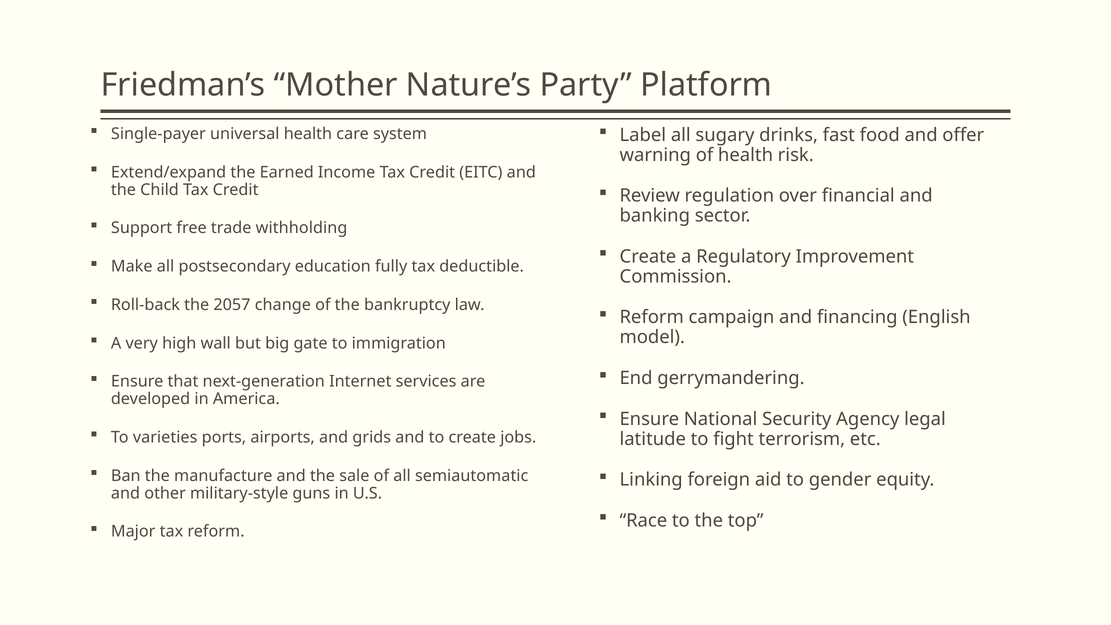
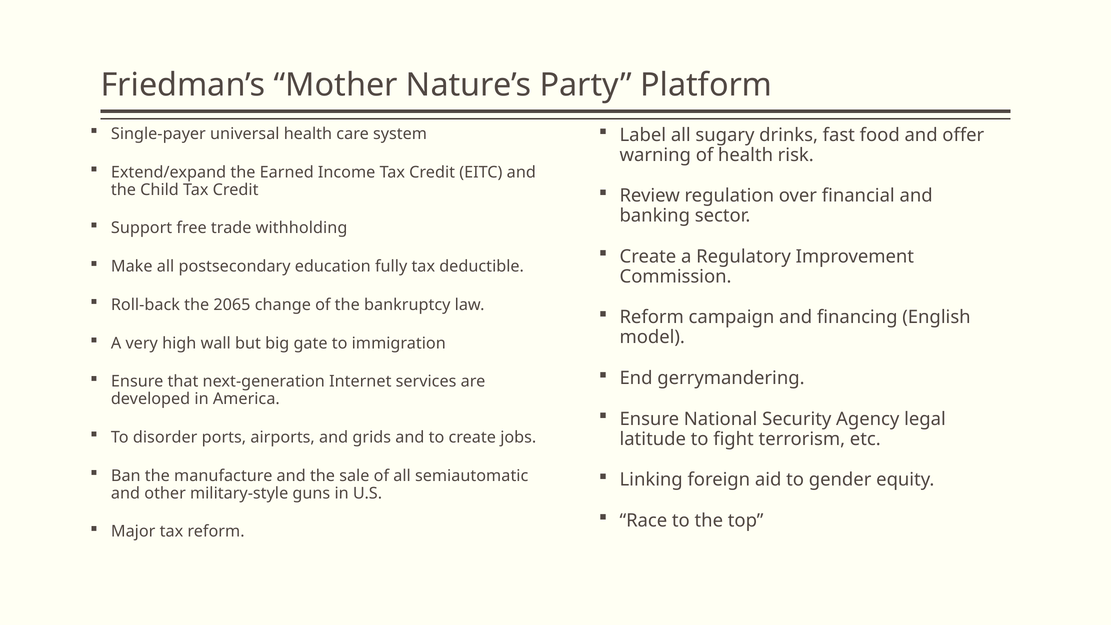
2057: 2057 -> 2065 (232, 305)
varieties: varieties -> disorder (165, 437)
